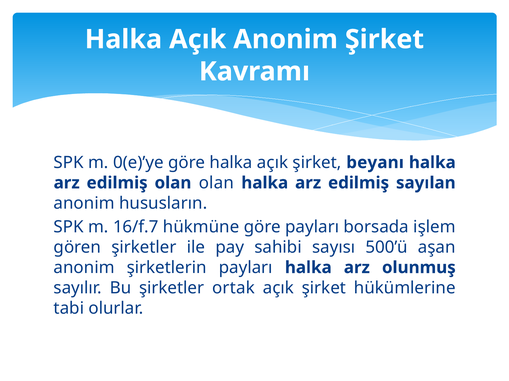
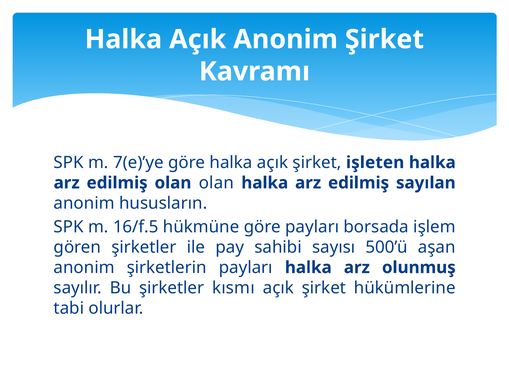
0(e)’ye: 0(e)’ye -> 7(e)’ye (138, 163)
beyanı: beyanı -> işleten (375, 163)
16/f.7: 16/f.7 -> 16/f.5 (136, 227)
ortak: ortak -> kısmı (233, 288)
